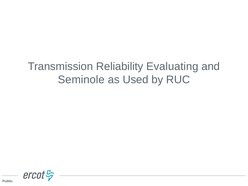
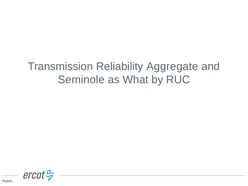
Evaluating: Evaluating -> Aggregate (172, 66)
Used: Used -> What (136, 80)
